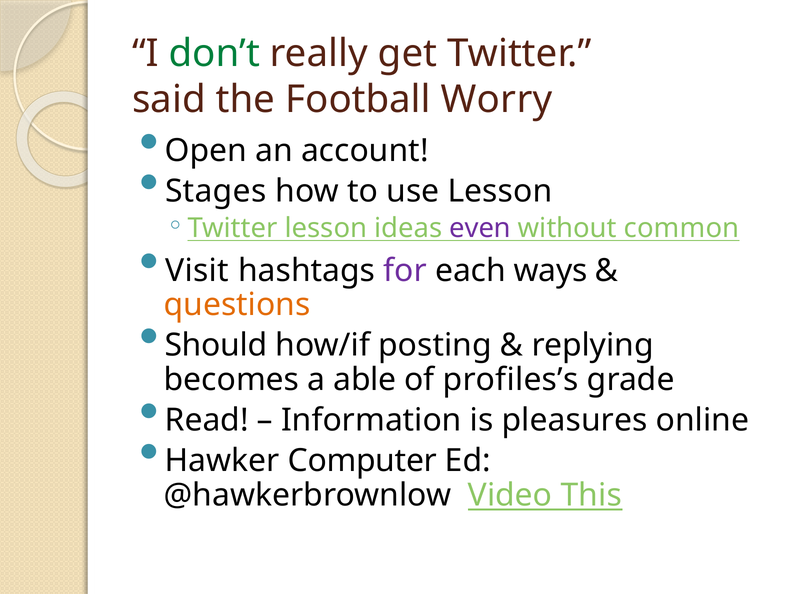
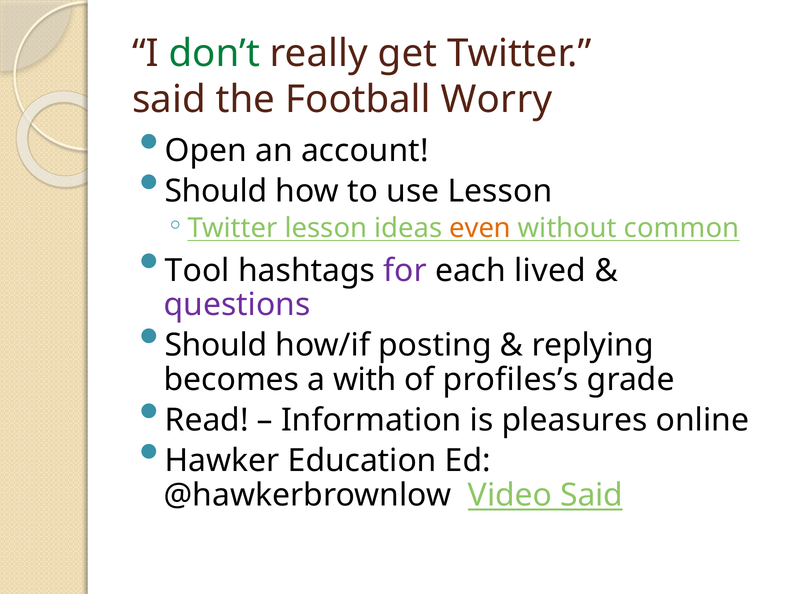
Stages: Stages -> Should (216, 191)
even colour: purple -> orange (480, 228)
Visit: Visit -> Tool (197, 270)
ways: ways -> lived (550, 270)
questions colour: orange -> purple (237, 305)
able: able -> with (365, 380)
Computer: Computer -> Education (362, 461)
Video This: This -> Said (592, 495)
